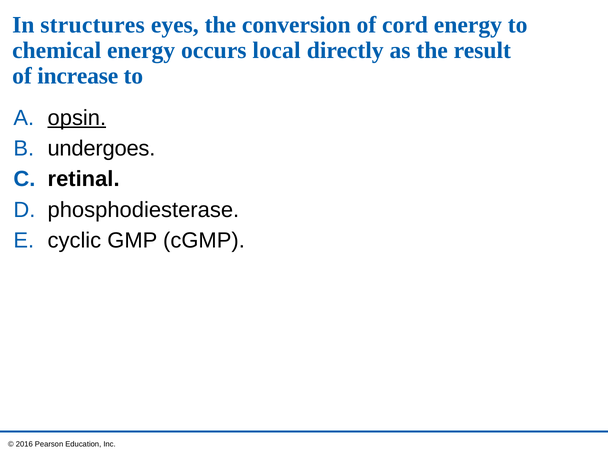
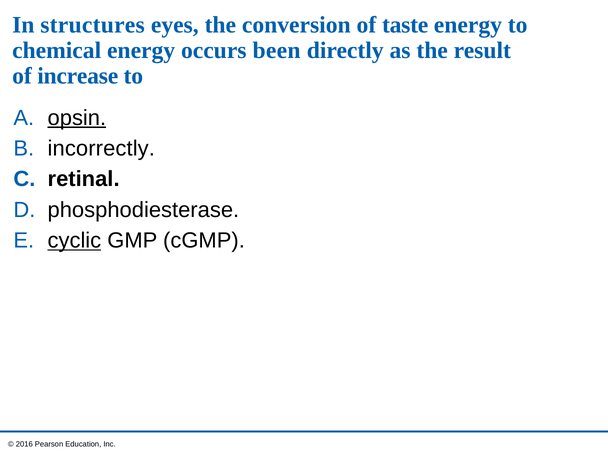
cord: cord -> taste (405, 25)
local: local -> been (277, 50)
undergoes: undergoes -> incorrectly (101, 148)
cyclic underline: none -> present (74, 241)
